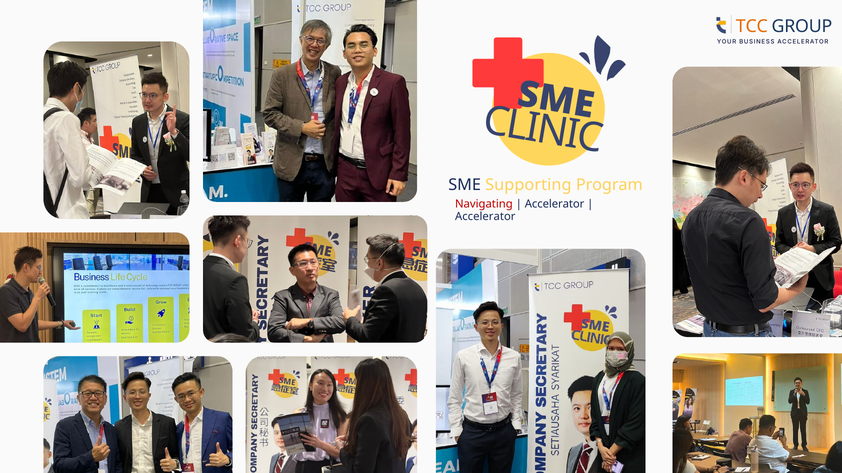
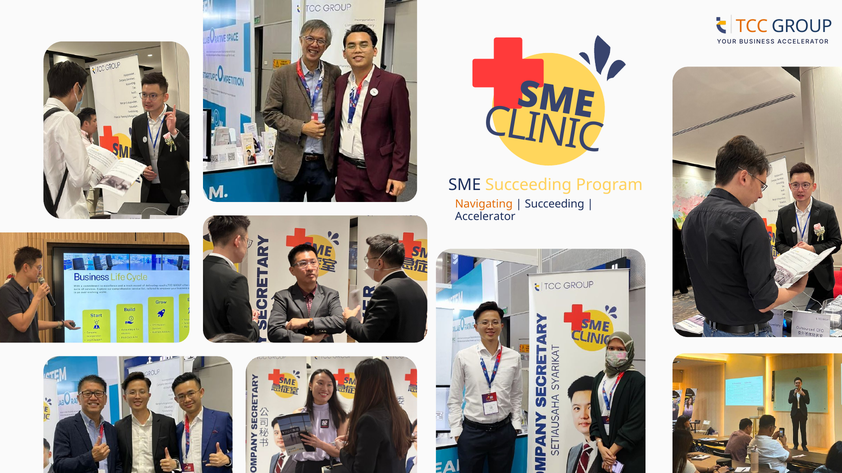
SME Supporting: Supporting -> Succeeding (528, 185)
Navigating colour: red -> orange (484, 204)
Accelerator: Accelerator -> Succeeding (555, 204)
